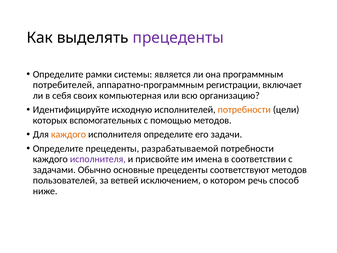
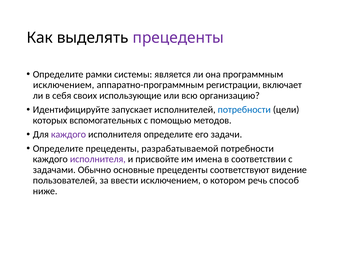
потребителей: потребителей -> исключением (64, 85)
компьютерная: компьютерная -> использующие (130, 95)
исходную: исходную -> запускает (132, 110)
потребности colour: orange -> blue (244, 110)
каждого colour: orange -> purple (68, 134)
соответствуют методов: методов -> видение (289, 170)
ветвей: ветвей -> ввести (125, 180)
